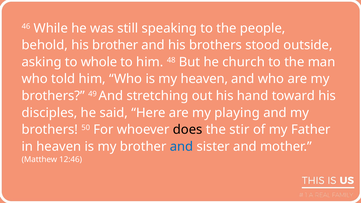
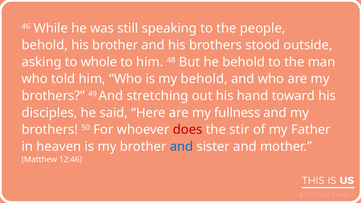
he church: church -> behold (244, 62)
my heaven: heaven -> behold (204, 79)
playing: playing -> fullness (237, 113)
does colour: black -> red (188, 130)
